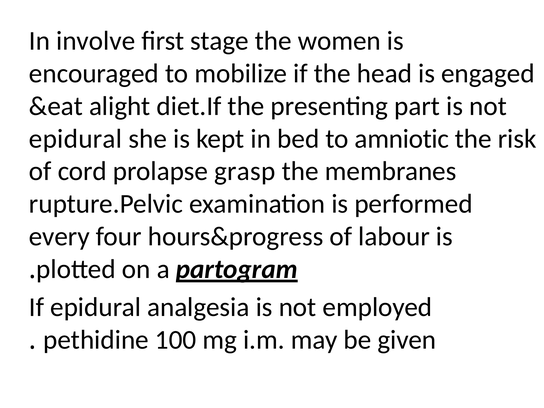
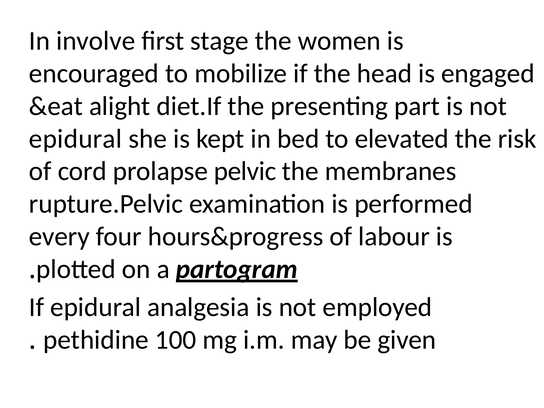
amniotic: amniotic -> elevated (402, 139)
grasp: grasp -> pelvic (245, 171)
